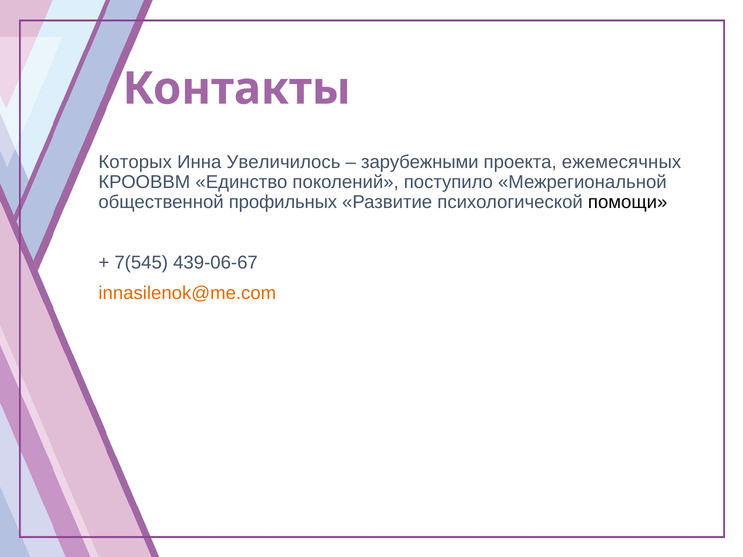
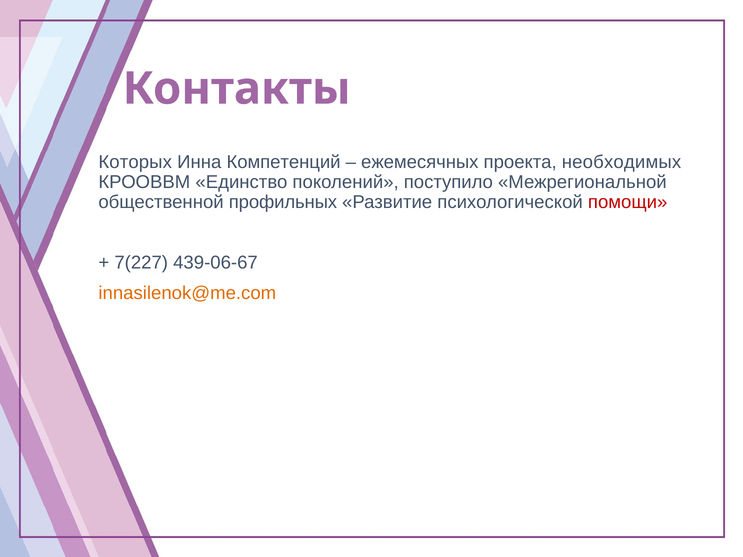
Увеличилось: Увеличилось -> Компетенций (284, 162)
зарубежными: зарубежными -> ежемесячных (420, 162)
ежемесячных: ежемесячных -> необходимых (622, 162)
помощи colour: black -> red (628, 202)
7(545: 7(545 -> 7(227 (141, 263)
